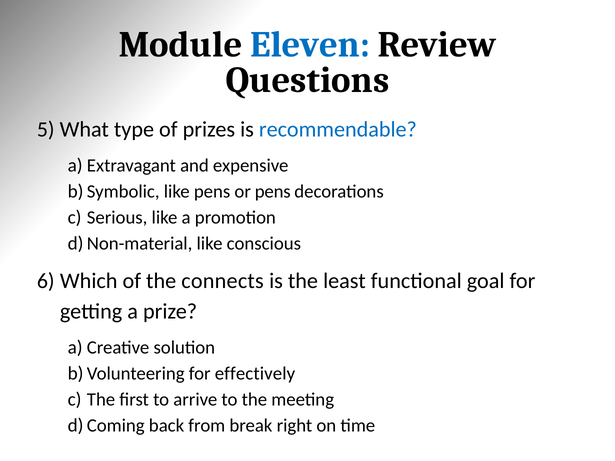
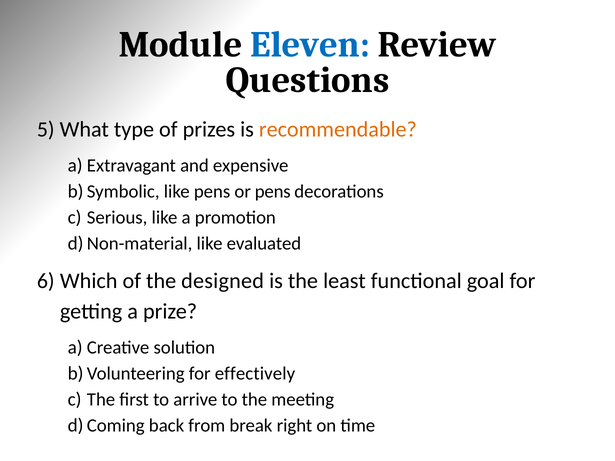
recommendable colour: blue -> orange (338, 130)
conscious: conscious -> evaluated (264, 244)
connects: connects -> designed (223, 281)
